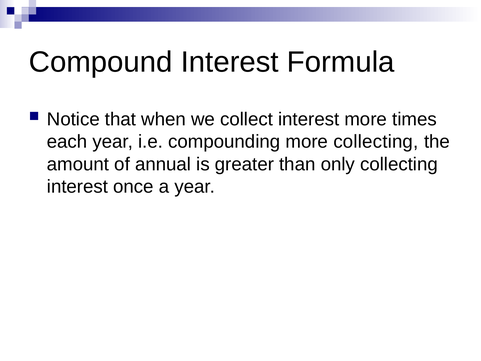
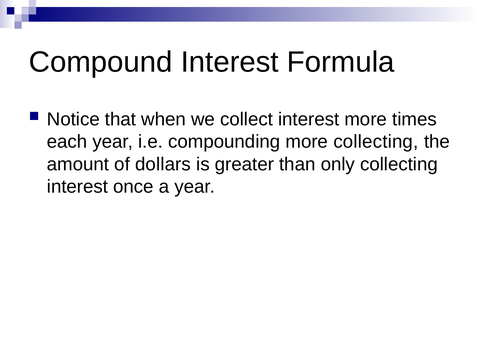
annual: annual -> dollars (163, 164)
